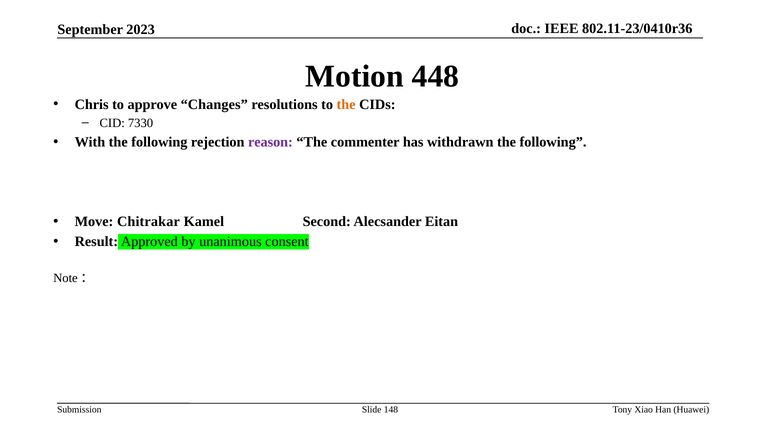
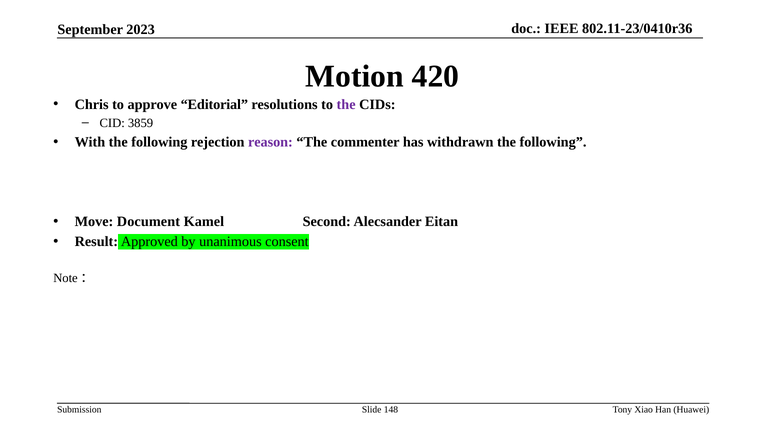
448: 448 -> 420 (435, 76)
Changes: Changes -> Editorial (214, 105)
the colour: orange -> purple (346, 105)
7330: 7330 -> 3859 (141, 123)
Chitrakar: Chitrakar -> Document (148, 222)
